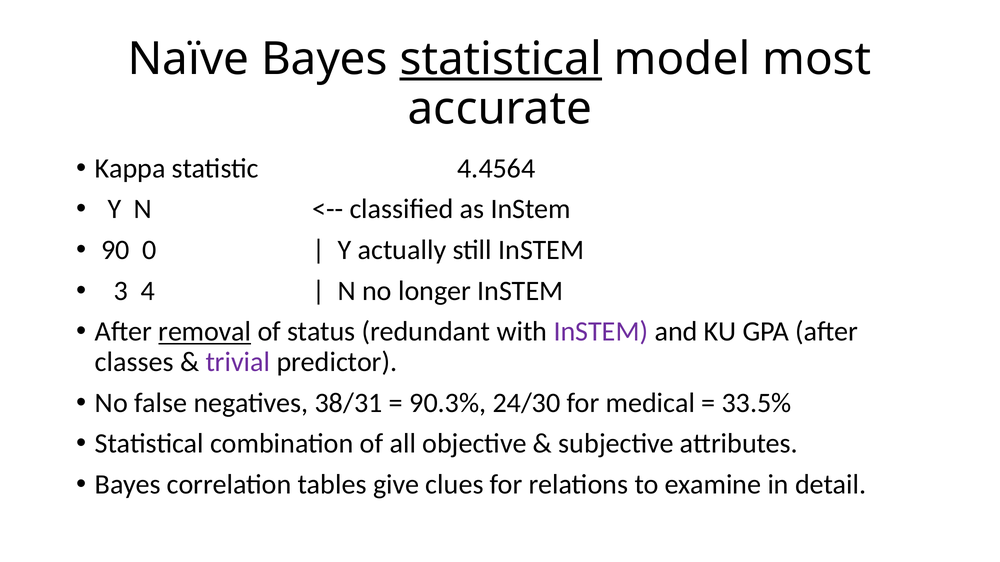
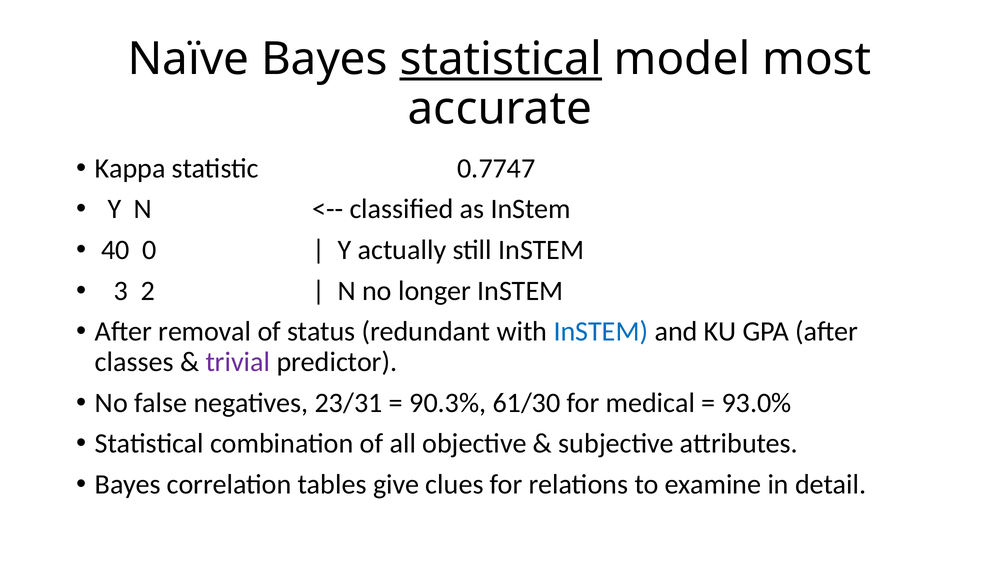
4.4564: 4.4564 -> 0.7747 (496, 169)
90: 90 -> 40 (115, 250)
4: 4 -> 2 (148, 291)
removal underline: present -> none (205, 332)
InSTEM colour: purple -> blue (601, 332)
38/31: 38/31 -> 23/31 (349, 403)
24/30: 24/30 -> 61/30 (527, 403)
33.5%: 33.5% -> 93.0% (757, 403)
